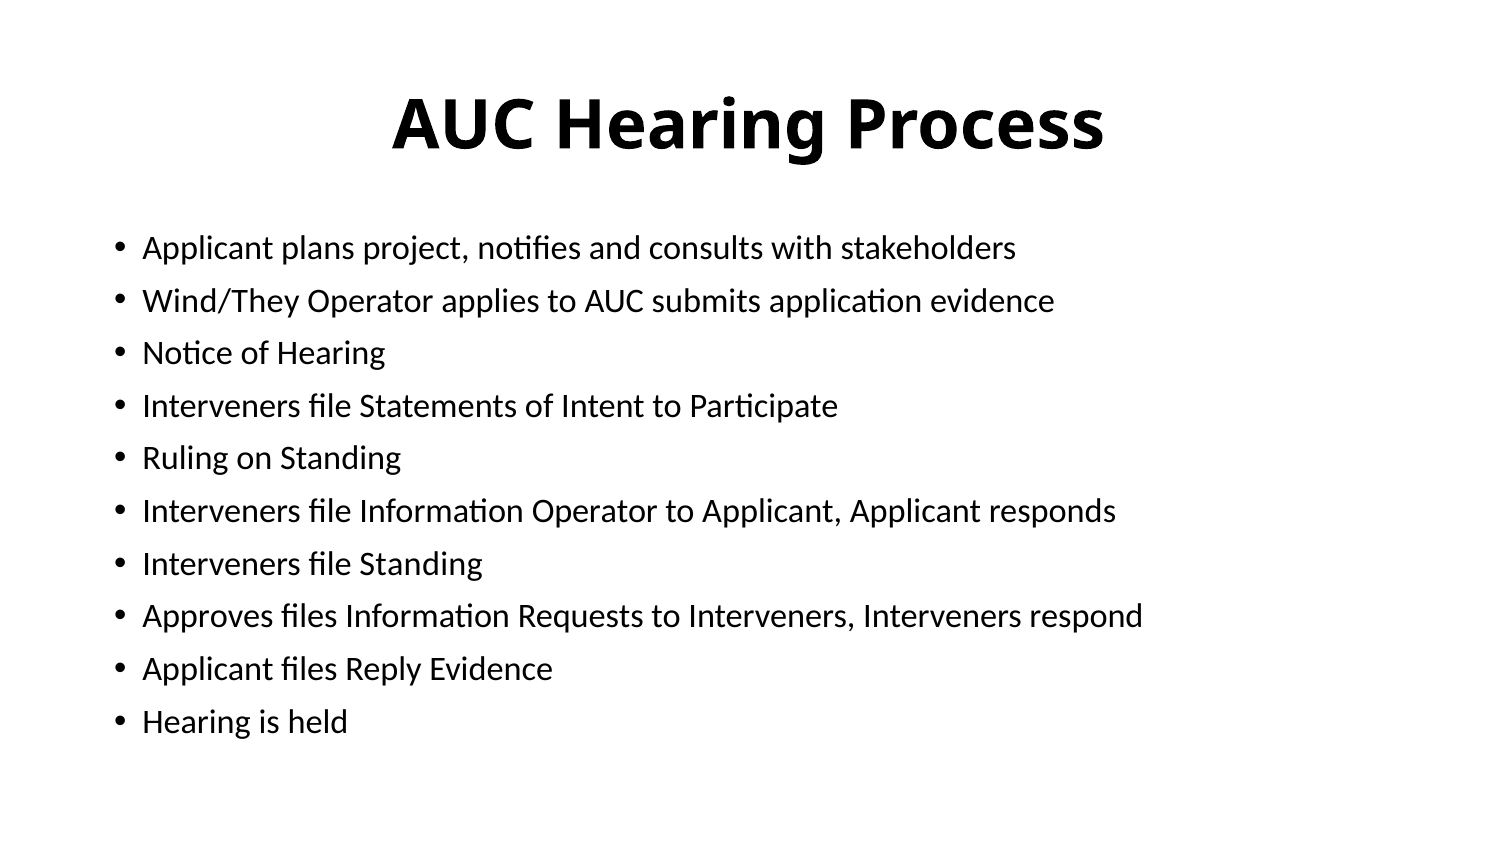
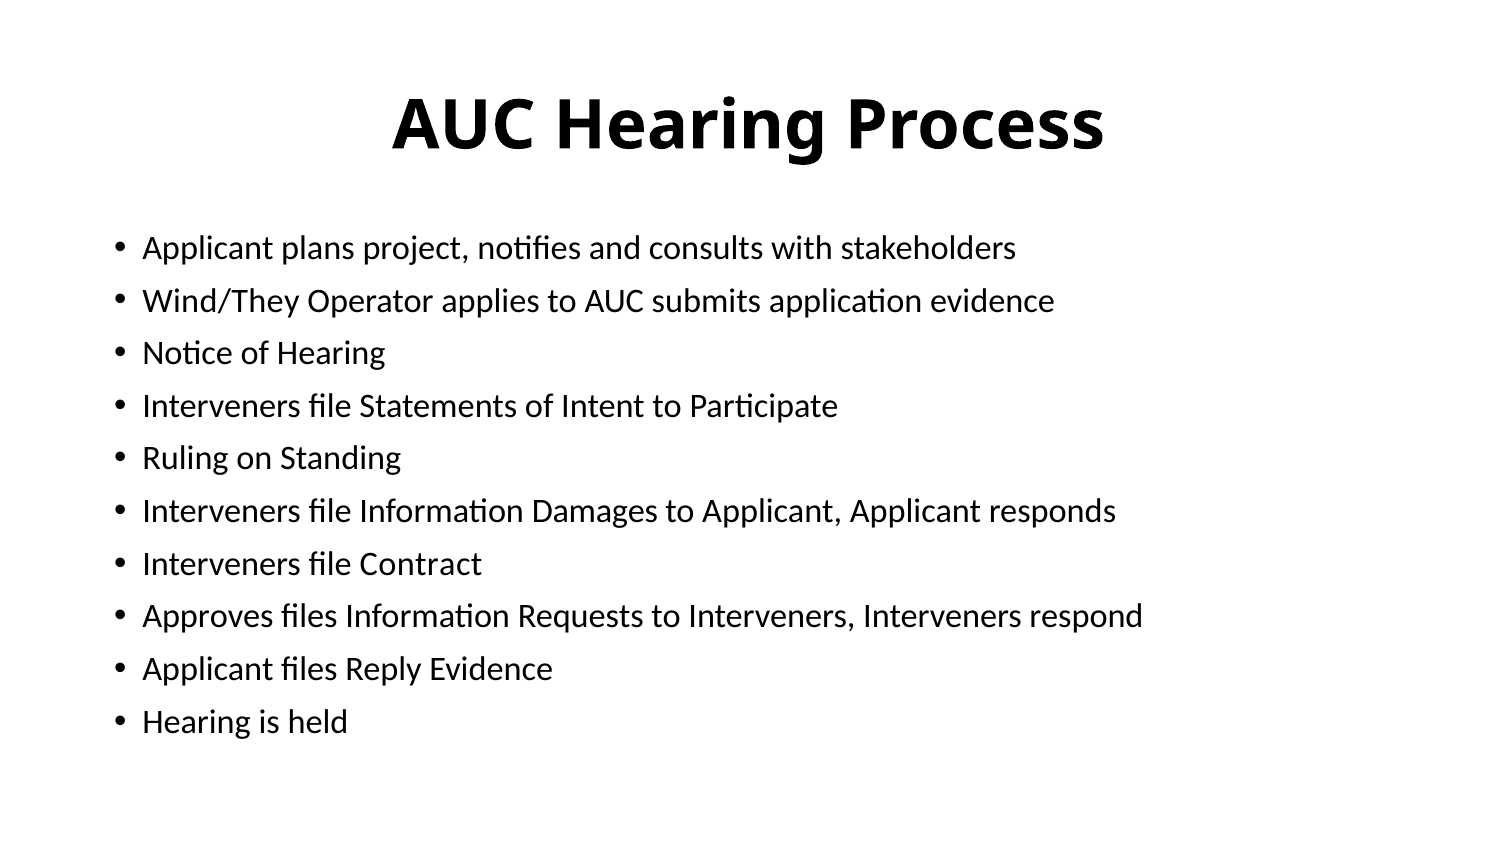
Information Operator: Operator -> Damages (595, 512)
file Standing: Standing -> Contract (421, 564)
